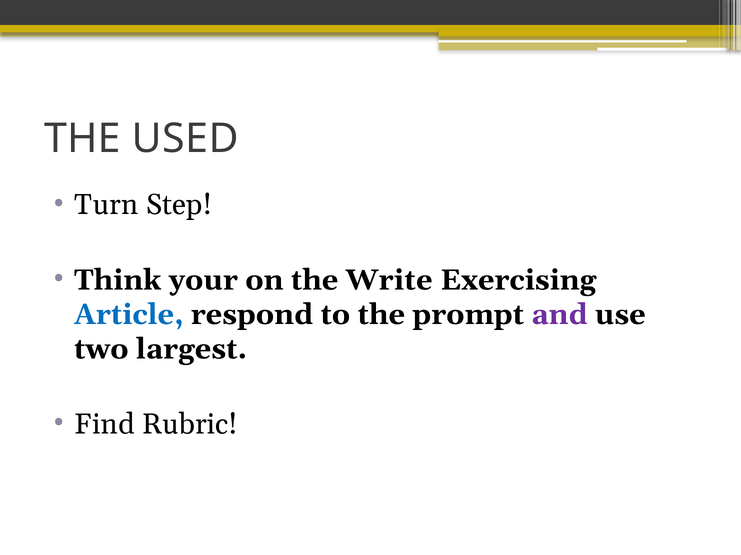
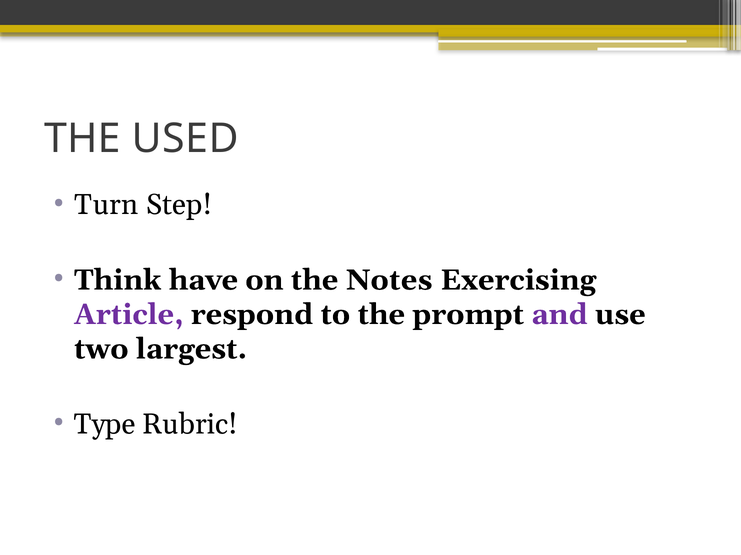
your: your -> have (203, 280)
Write: Write -> Notes (389, 280)
Article colour: blue -> purple (129, 315)
Find: Find -> Type (105, 425)
